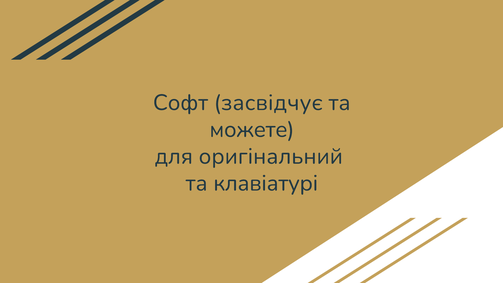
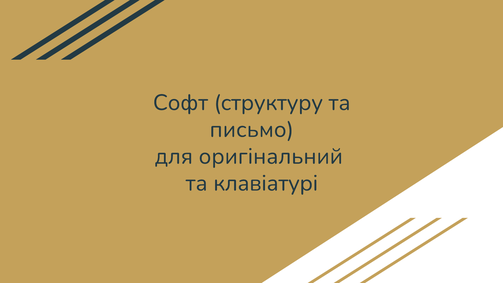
засвідчує: засвідчує -> структуру (268, 103)
можете: можете -> письмо (252, 129)
